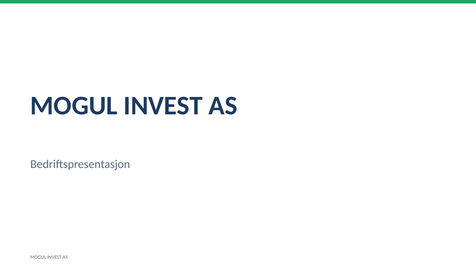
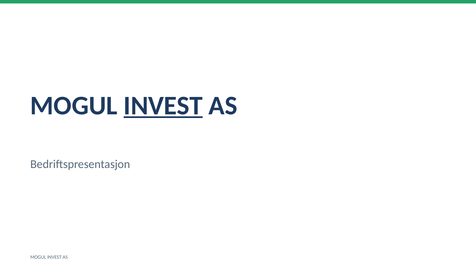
INVEST underline: none -> present (163, 106)
